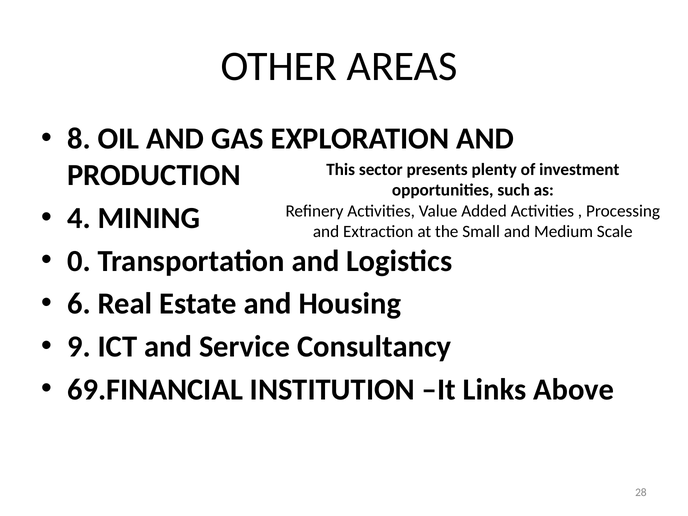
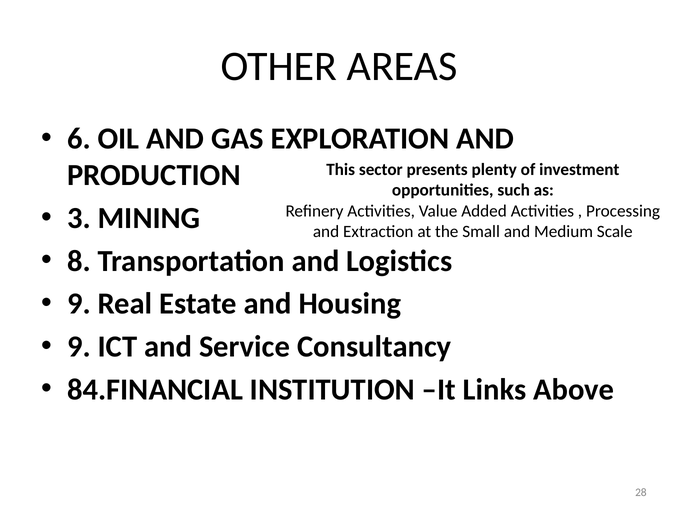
8: 8 -> 6 (79, 139)
4: 4 -> 3 (79, 218)
0: 0 -> 8 (79, 261)
6: 6 -> 9 (79, 304)
69.FINANCIAL: 69.FINANCIAL -> 84.FINANCIAL (155, 389)
